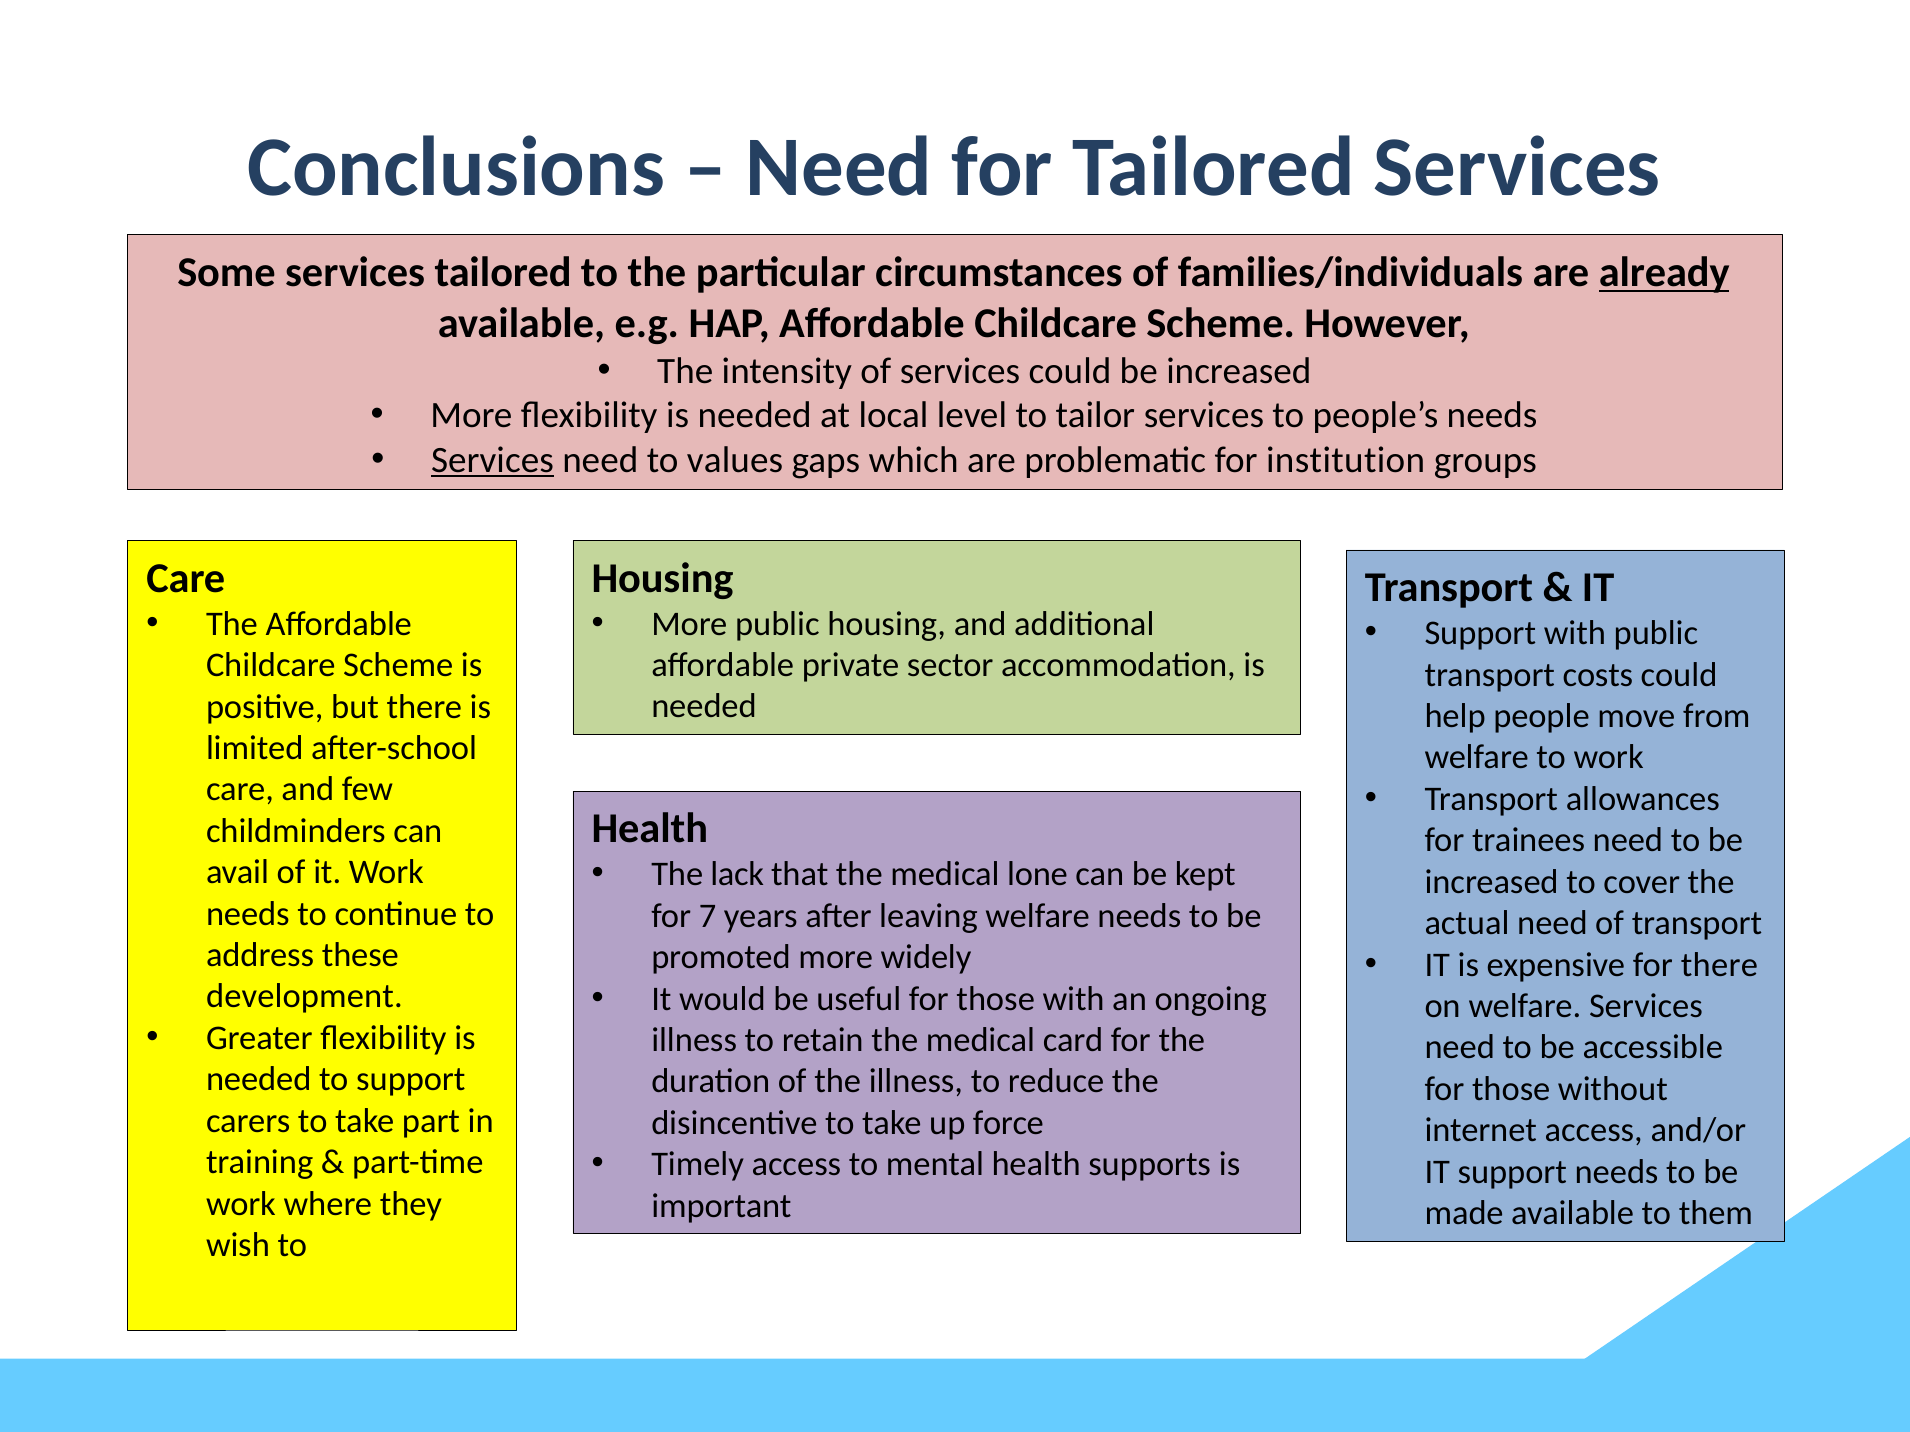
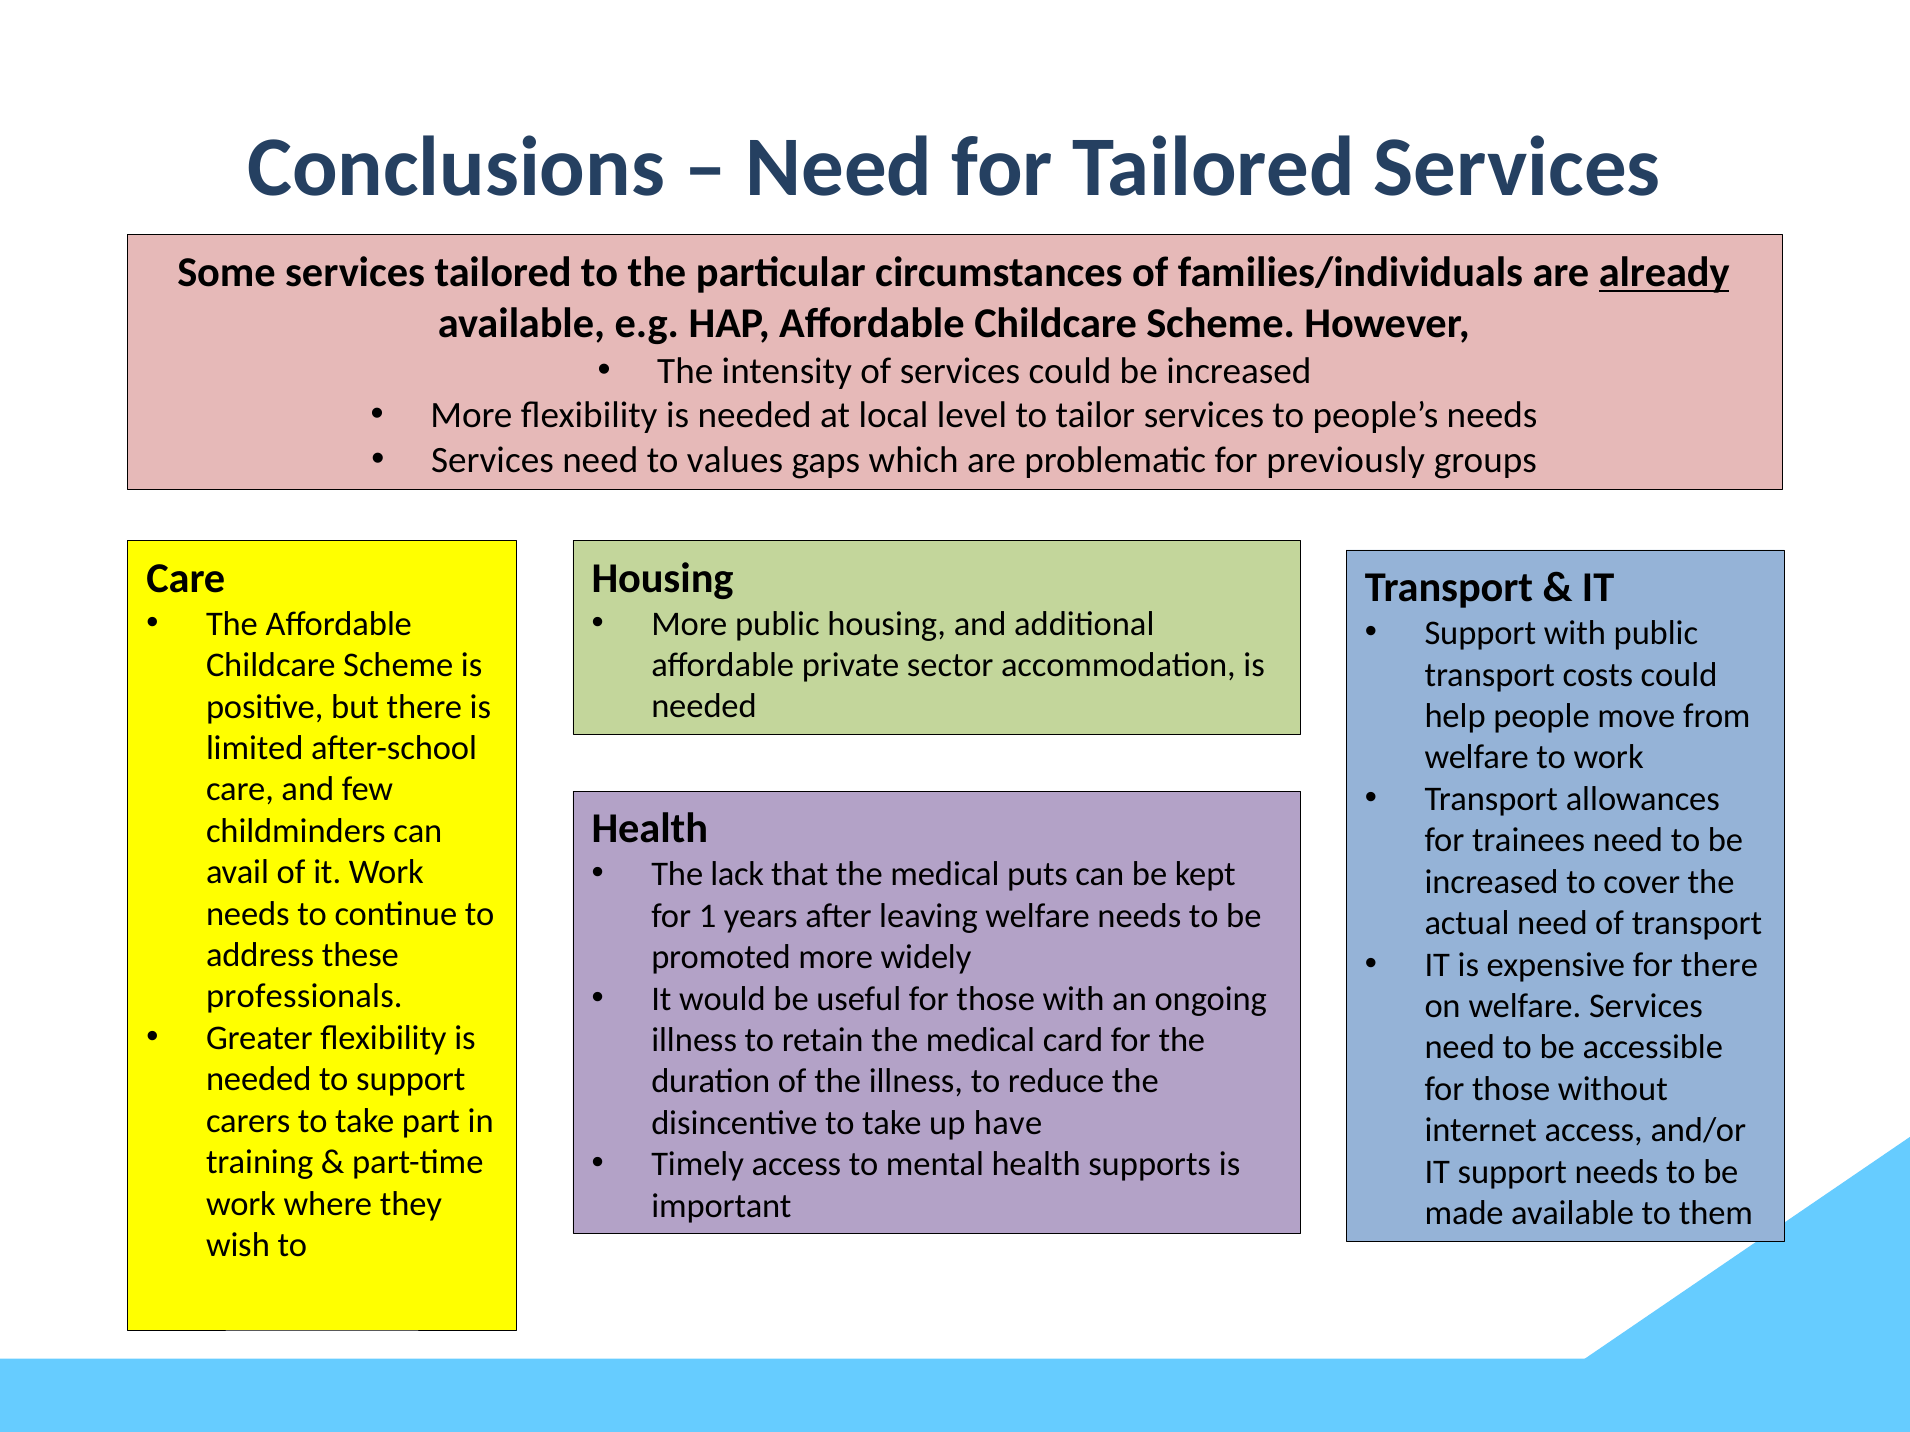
Services underline: present -> none (492, 460)
institution: institution -> previously (1346, 460)
lone: lone -> puts (1037, 875)
7: 7 -> 1 (708, 916)
development: development -> professionals (304, 997)
force: force -> have (1008, 1123)
